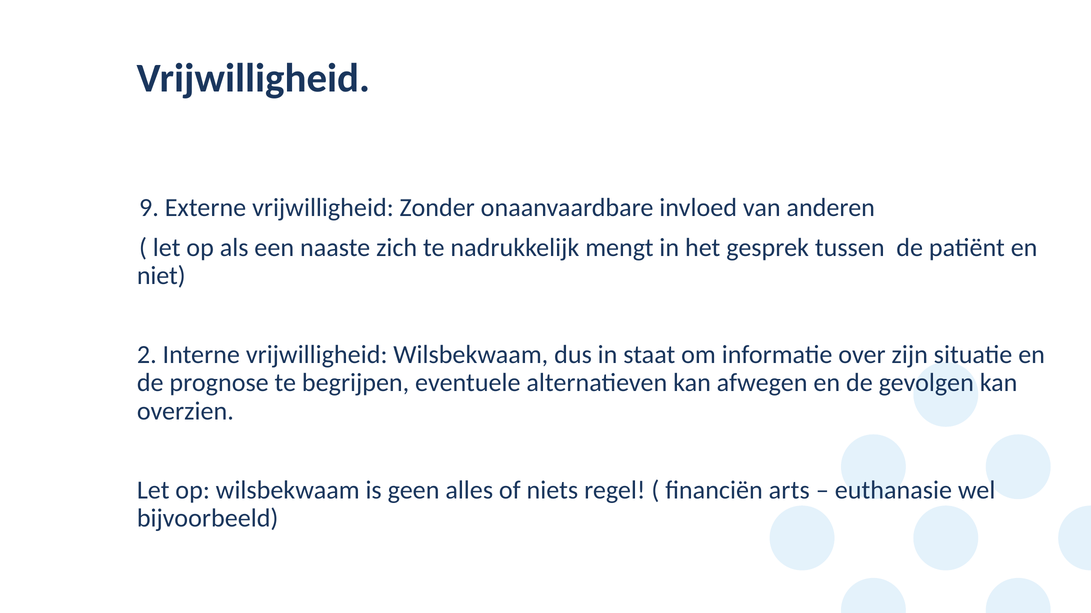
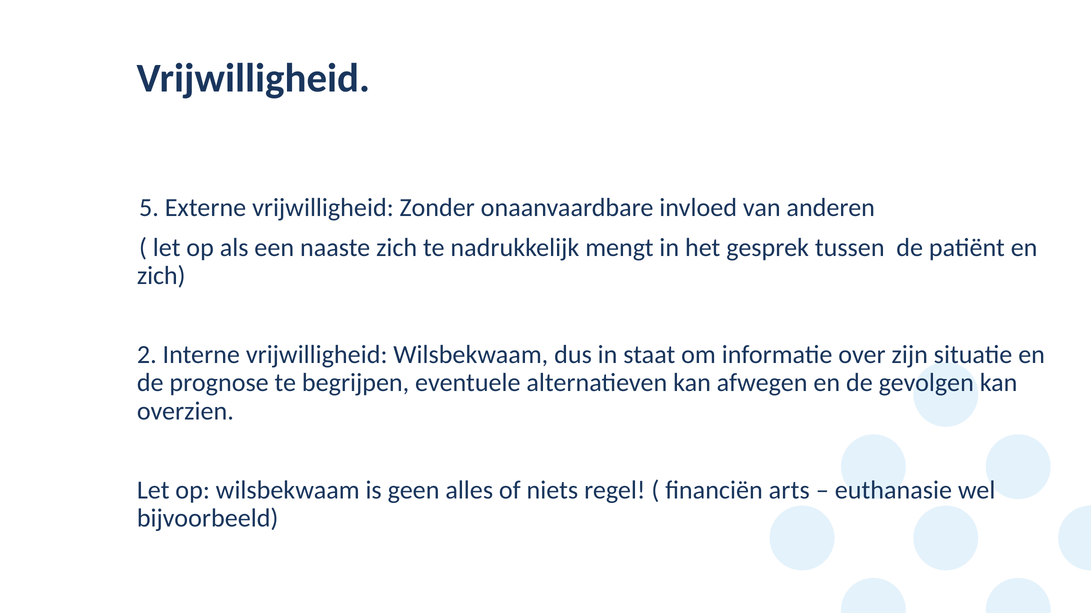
9: 9 -> 5 (149, 208)
niet: niet -> zich (161, 276)
